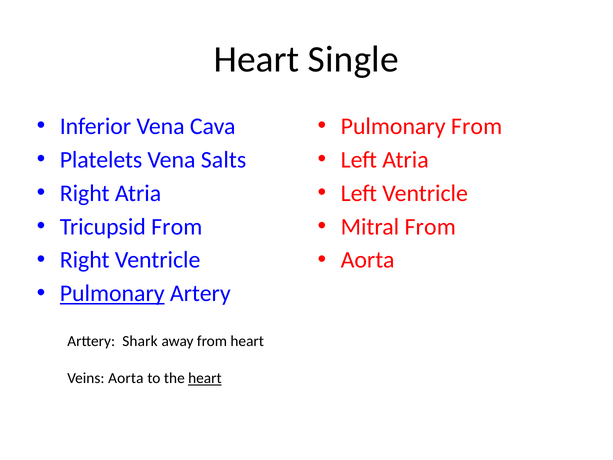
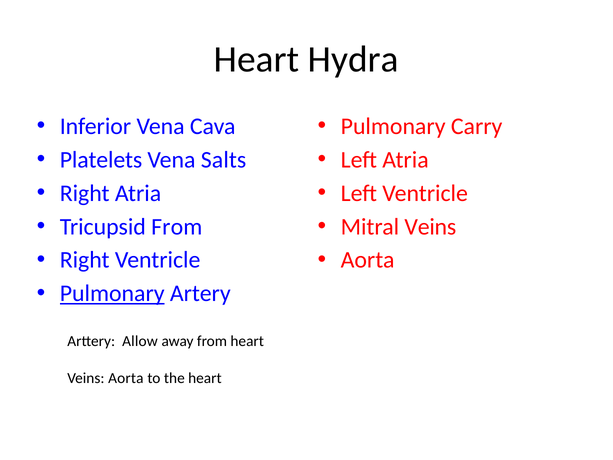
Single: Single -> Hydra (353, 59)
Pulmonary From: From -> Carry (477, 126)
Mitral From: From -> Veins (430, 227)
Shark: Shark -> Allow (140, 341)
heart underline: present -> none (205, 378)
